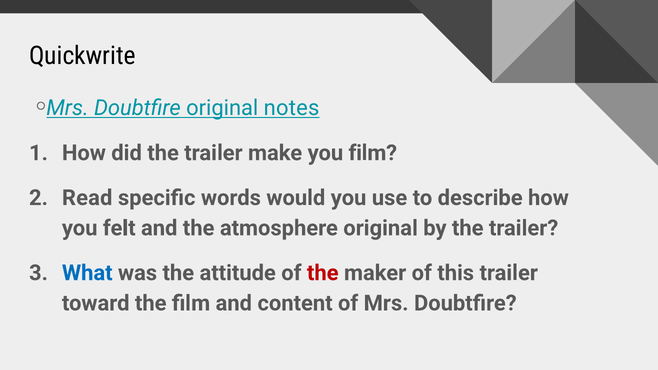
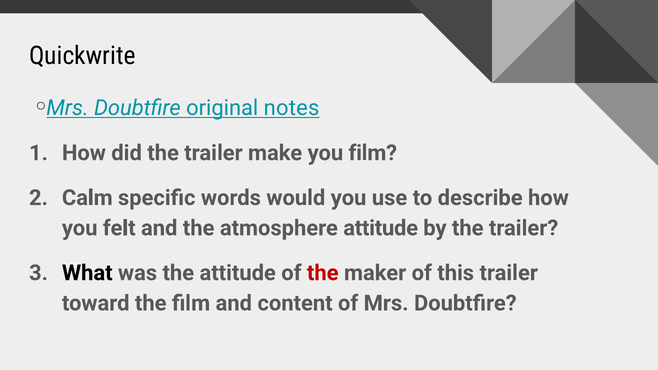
Read: Read -> Calm (87, 198)
atmosphere original: original -> attitude (381, 228)
What colour: blue -> black (87, 273)
